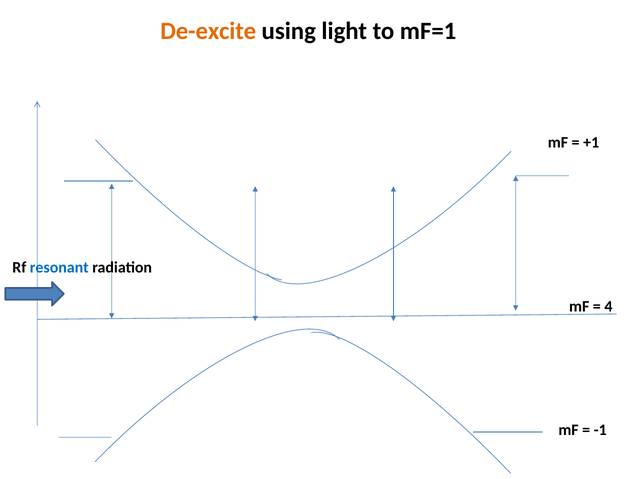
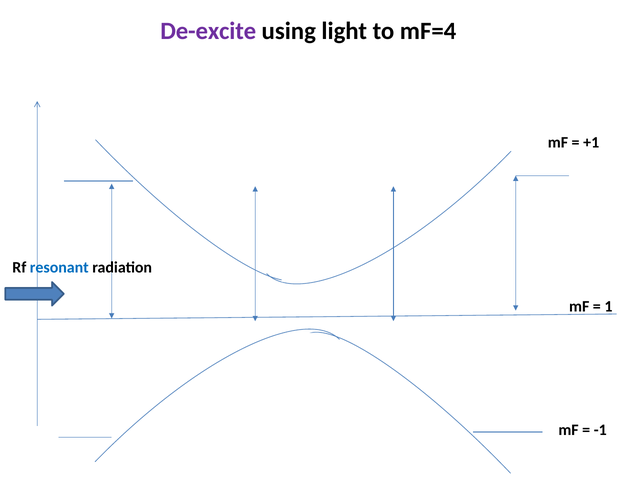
De-excite colour: orange -> purple (208, 31)
mF=1: mF=1 -> mF=4 (428, 31)
4: 4 -> 1 (608, 306)
